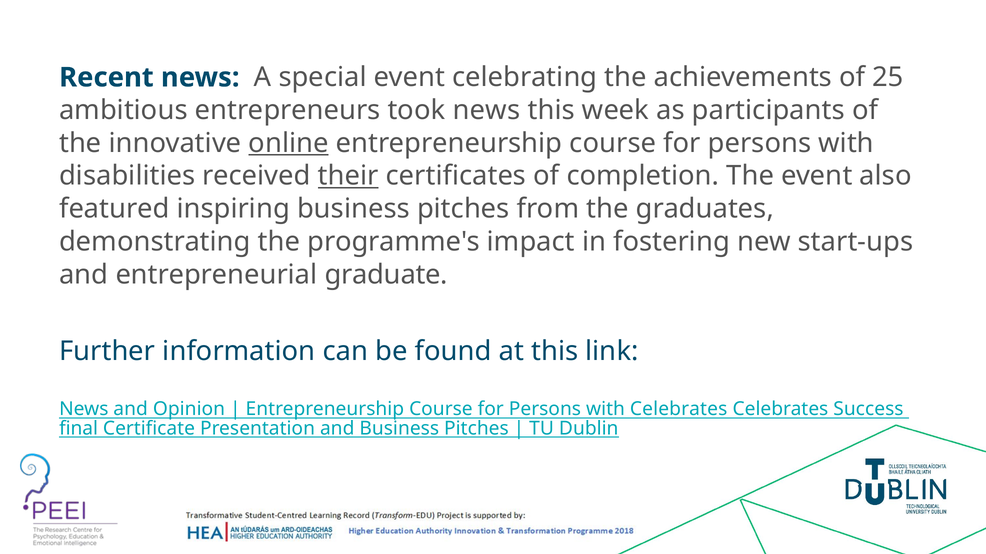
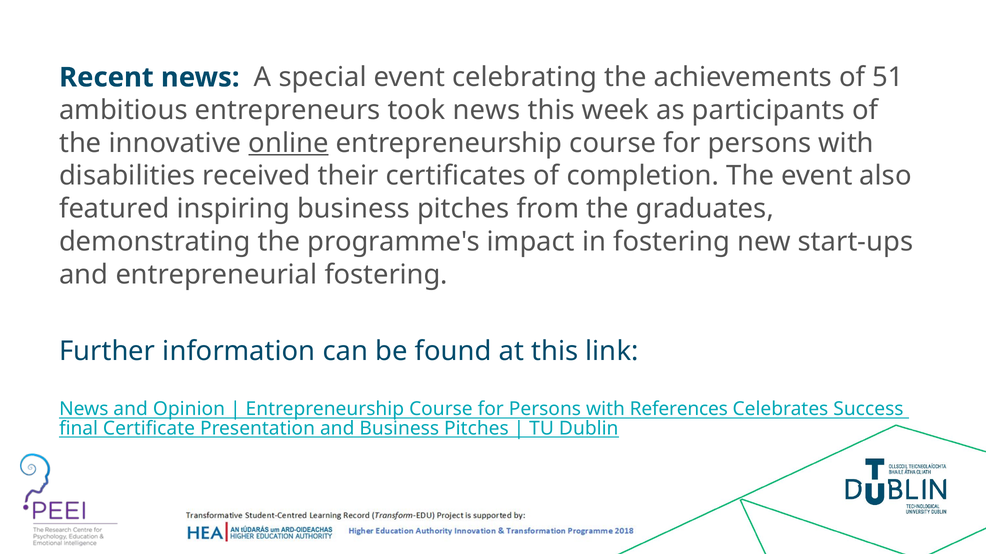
25: 25 -> 51 (888, 78)
their underline: present -> none (348, 176)
entrepreneurial graduate: graduate -> fostering (386, 275)
with Celebrates: Celebrates -> References (679, 410)
